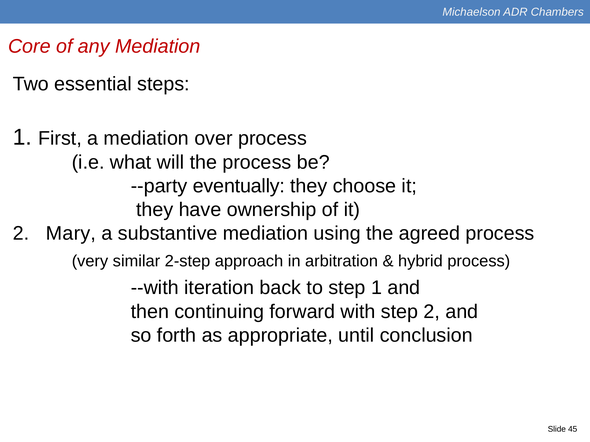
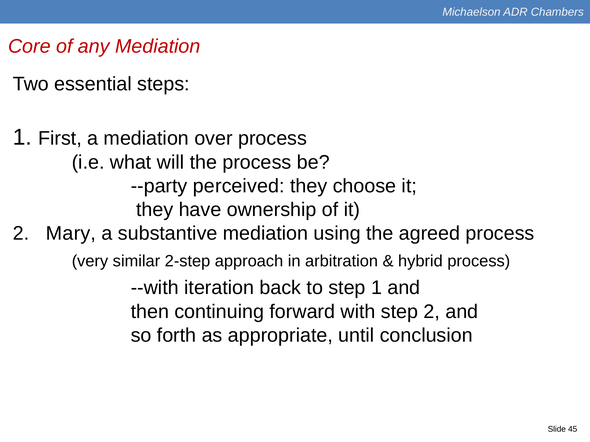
eventually: eventually -> perceived (239, 186)
